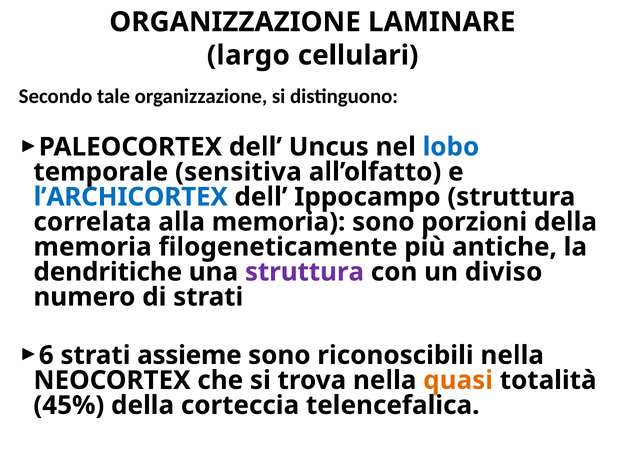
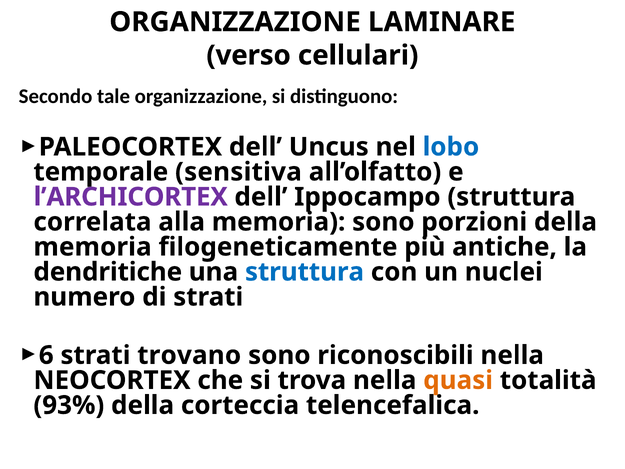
largo: largo -> verso (249, 55)
l’ARCHICORTEX colour: blue -> purple (131, 197)
struttura colour: purple -> blue (305, 272)
diviso: diviso -> nuclei (504, 272)
assieme: assieme -> trovano (189, 355)
45%: 45% -> 93% (69, 405)
